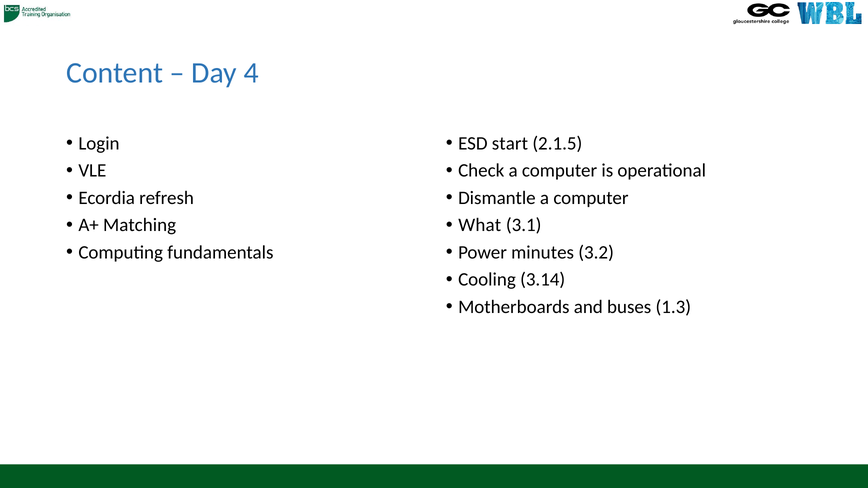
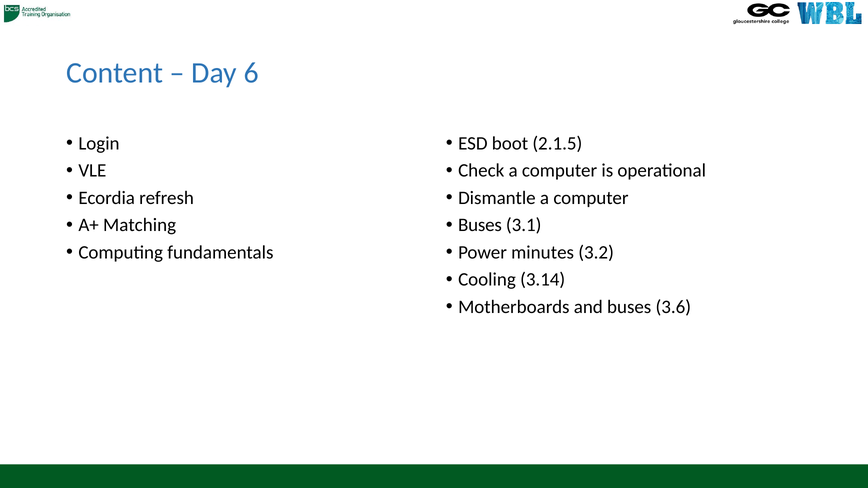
4: 4 -> 6 (251, 73)
start: start -> boot (510, 143)
What: What -> Buses (480, 225)
1.3: 1.3 -> 3.6 (673, 307)
